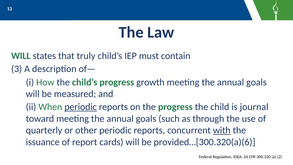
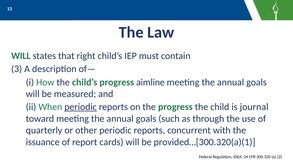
truly: truly -> right (86, 56)
growth: growth -> aimline (150, 82)
with underline: present -> none (222, 130)
provided…[300.320(a)(6: provided…[300.320(a)(6 -> provided…[300.320(a)(1 (205, 142)
